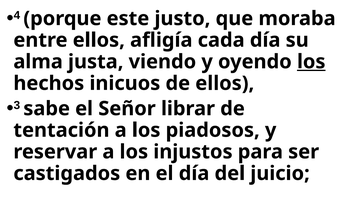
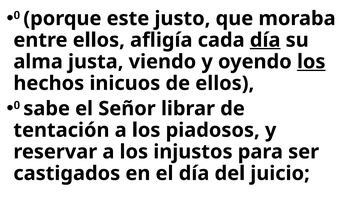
4: 4 -> 0 (17, 15)
día underline: none -> present (265, 40)
3: 3 -> 0 (17, 106)
